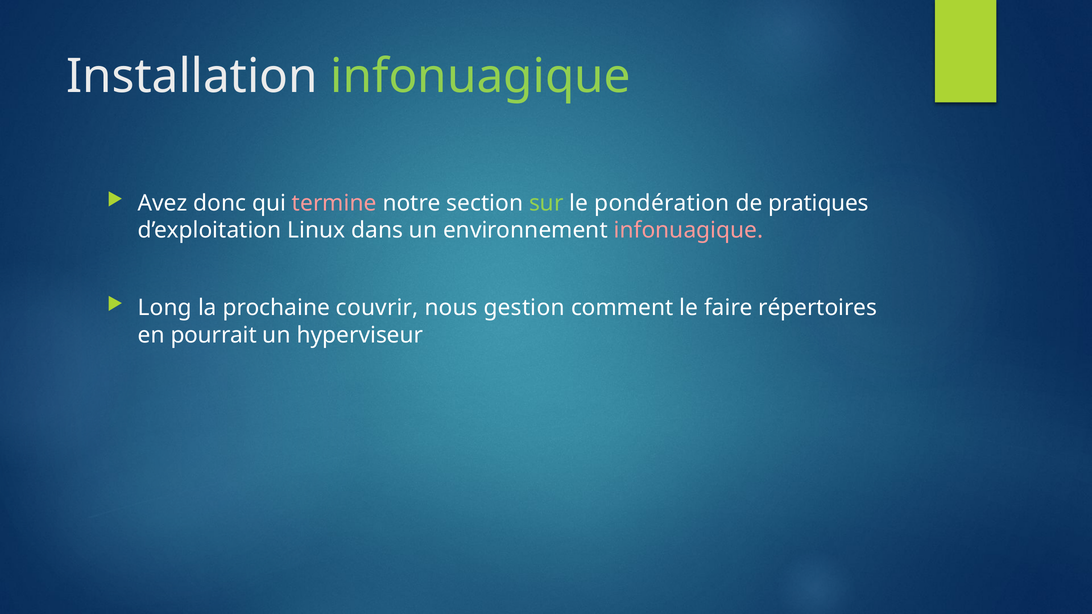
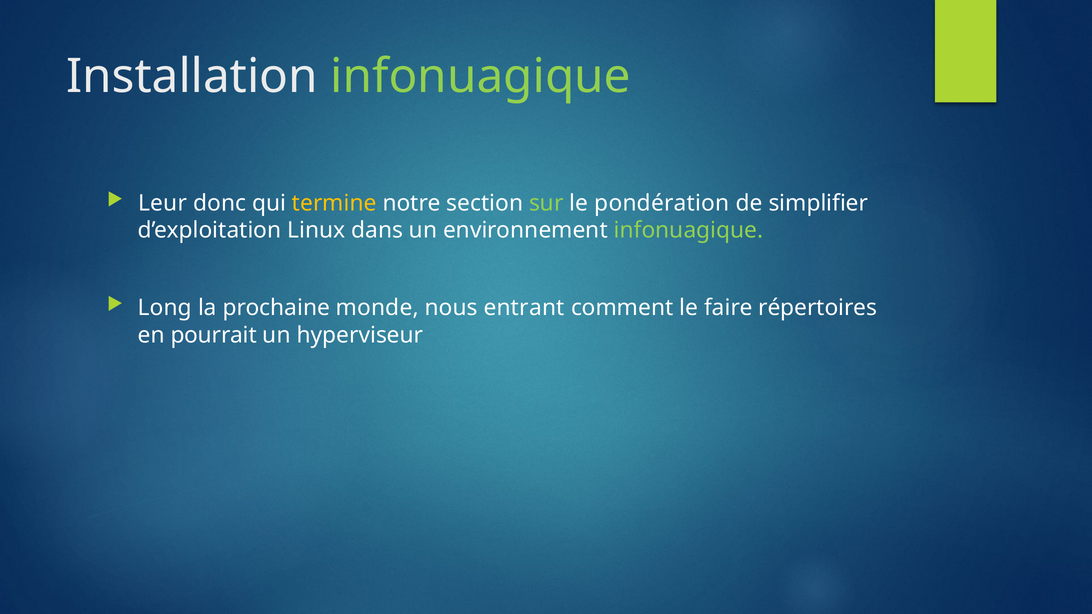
Avez: Avez -> Leur (162, 203)
termine colour: pink -> yellow (334, 203)
pratiques: pratiques -> simplifier (818, 203)
infonuagique colour: pink -> light green (689, 231)
couvrir: couvrir -> monde (377, 308)
gestion: gestion -> entrant (524, 308)
